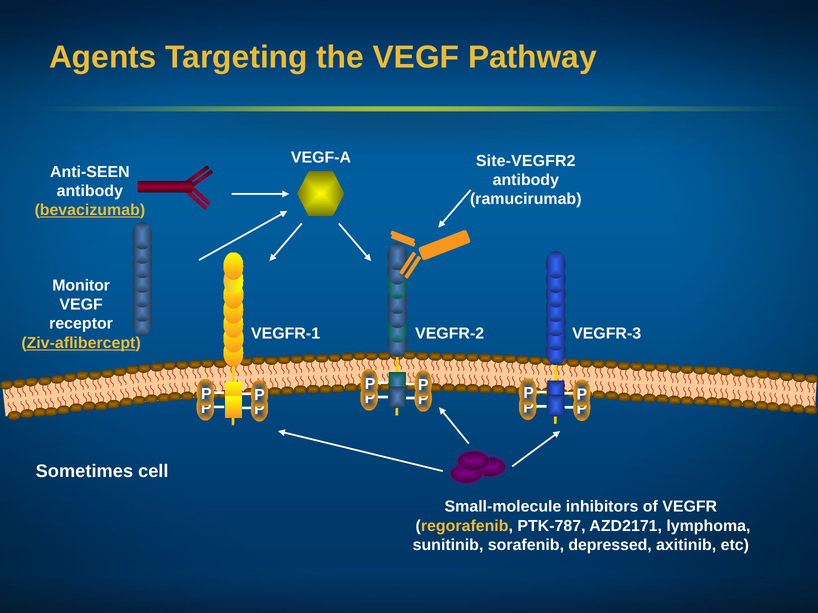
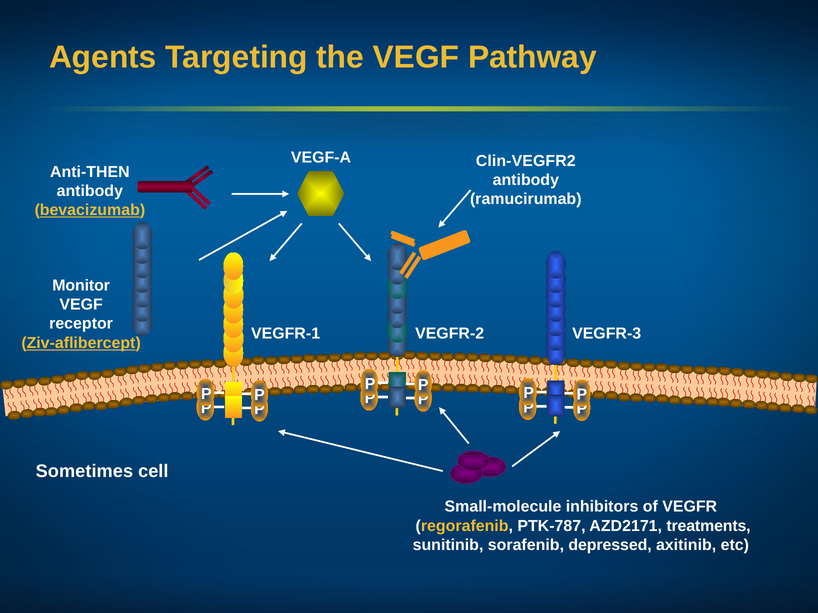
Site-VEGFR2: Site-VEGFR2 -> Clin-VEGFR2 (526, 161)
Anti-SEEN: Anti-SEEN -> Anti-THEN (90, 172)
lymphoma: lymphoma -> treatments (709, 526)
